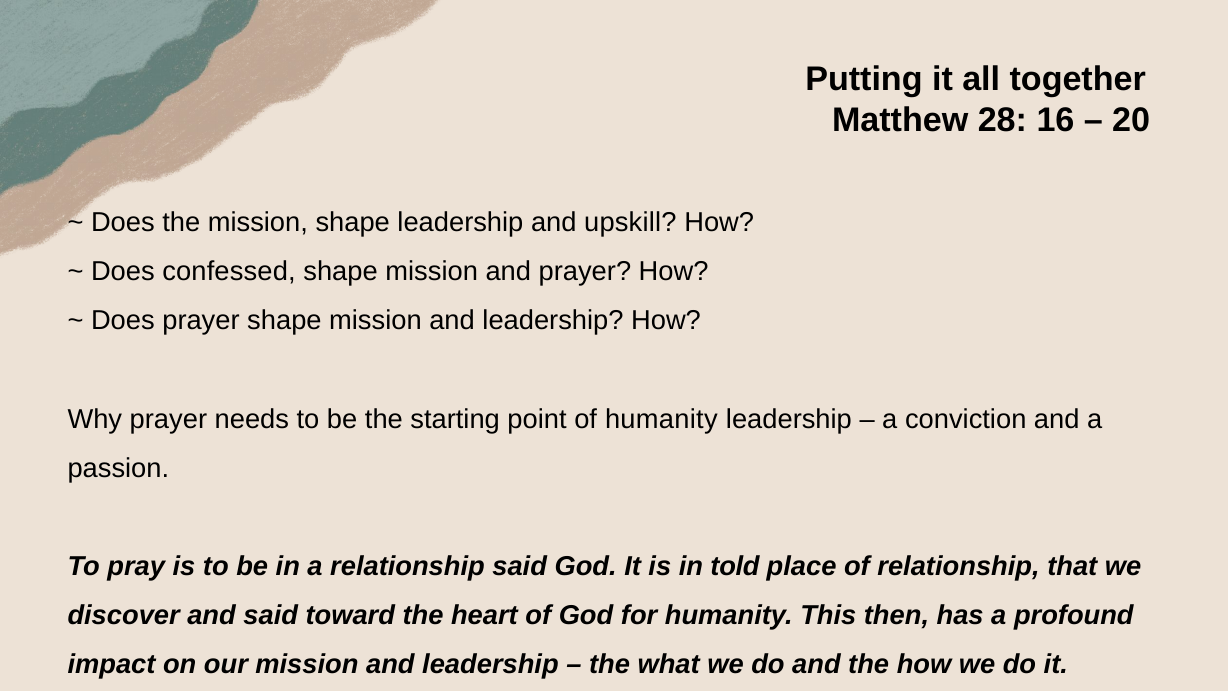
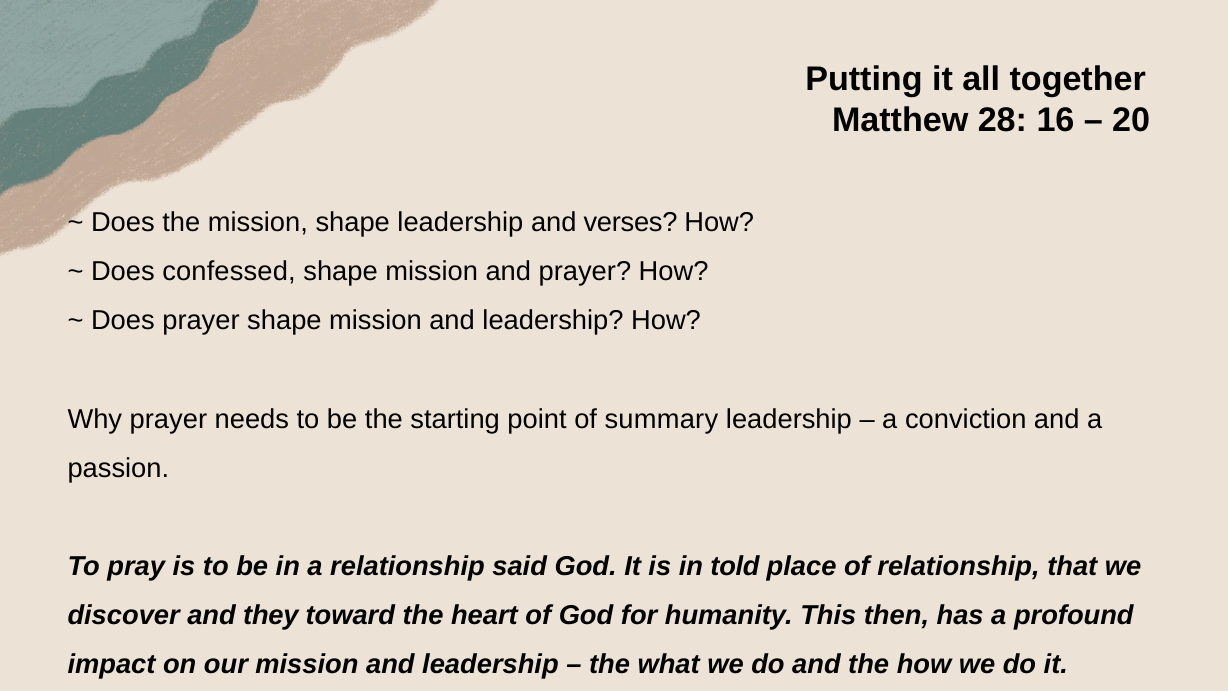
upskill: upskill -> verses (631, 222)
of humanity: humanity -> summary (661, 419)
and said: said -> they (271, 615)
